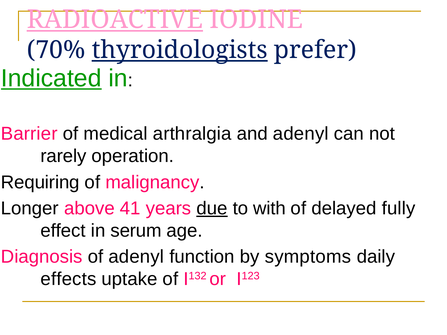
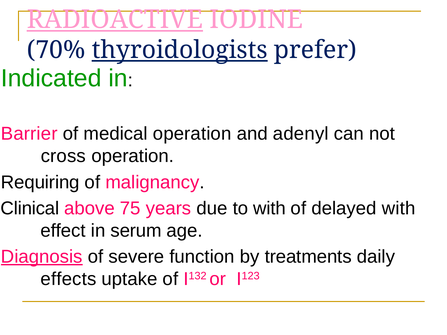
Indicated underline: present -> none (51, 78)
medical arthralgia: arthralgia -> operation (192, 134)
rarely: rarely -> cross (63, 156)
Longer: Longer -> Clinical (30, 208)
41: 41 -> 75 (130, 208)
due underline: present -> none (212, 208)
delayed fully: fully -> with (399, 208)
Diagnosis underline: none -> present (42, 257)
of adenyl: adenyl -> severe (136, 257)
symptoms: symptoms -> treatments (308, 257)
